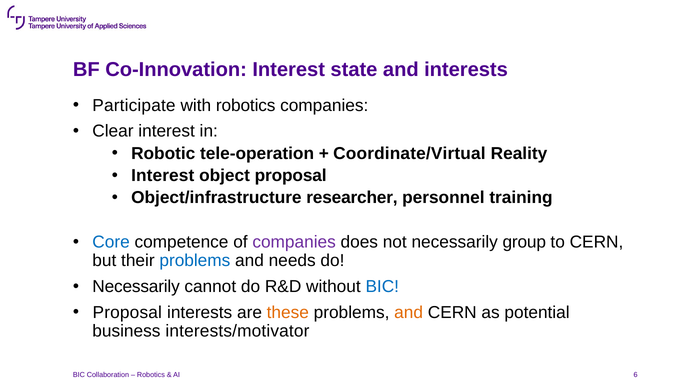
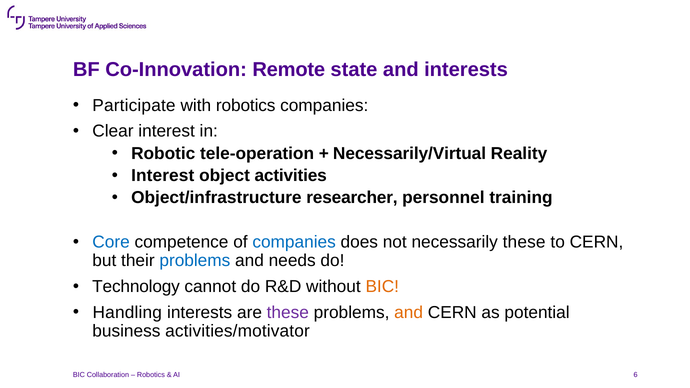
Co-Innovation Interest: Interest -> Remote (289, 70)
Coordinate/Virtual: Coordinate/Virtual -> Necessarily/Virtual (410, 153)
object proposal: proposal -> activities (291, 176)
companies colour: purple -> blue (294, 242)
necessarily group: group -> these (524, 242)
Necessarily: Necessarily -> Technology (136, 287)
BIC colour: blue -> orange (382, 287)
Proposal: Proposal -> Handling (127, 312)
these colour: orange -> purple (288, 312)
interests/motivator: interests/motivator -> activities/motivator (237, 331)
